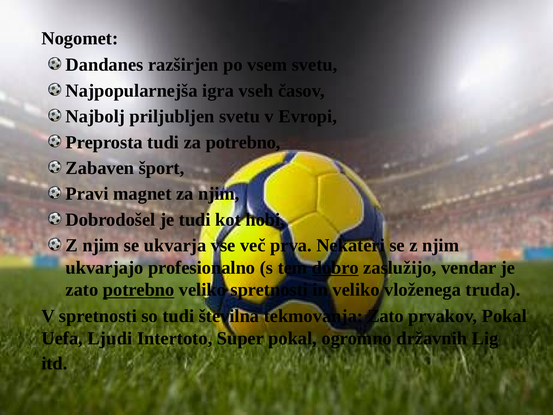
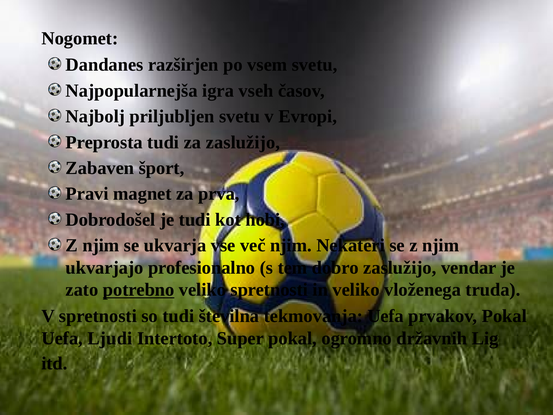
za potrebno: potrebno -> zaslužijo (243, 142)
za njim: njim -> prva (219, 194)
več prva: prva -> njim (291, 245)
dobro underline: present -> none (335, 267)
tekmovanja Zato: Zato -> Uefa (386, 316)
